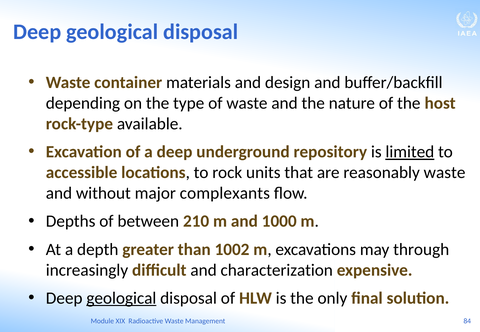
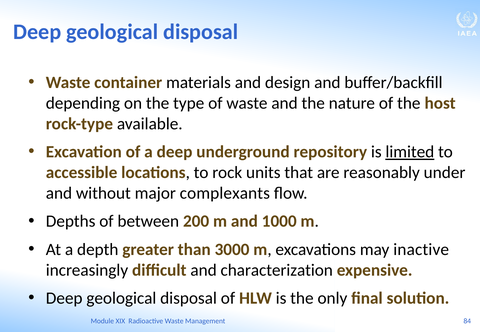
reasonably waste: waste -> under (445, 173)
210: 210 -> 200 (196, 222)
1002: 1002 -> 3000 (232, 250)
through: through -> inactive (421, 250)
geological underline: present -> none (121, 298)
